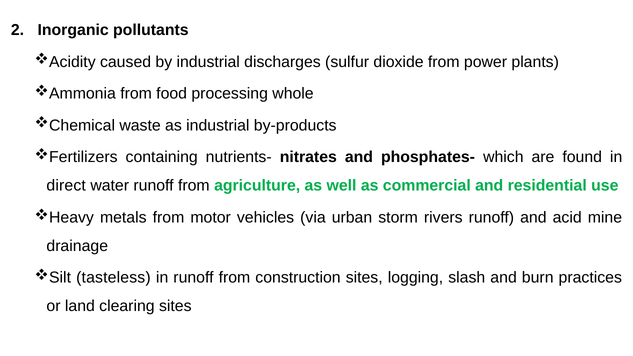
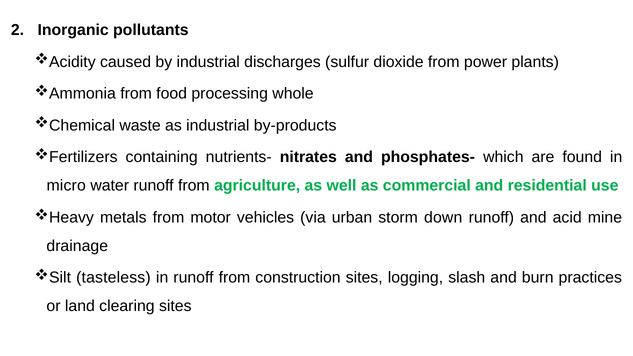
direct: direct -> micro (66, 186)
rivers: rivers -> down (443, 217)
